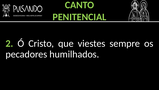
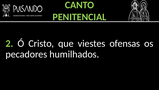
sempre: sempre -> ofensas (125, 43)
